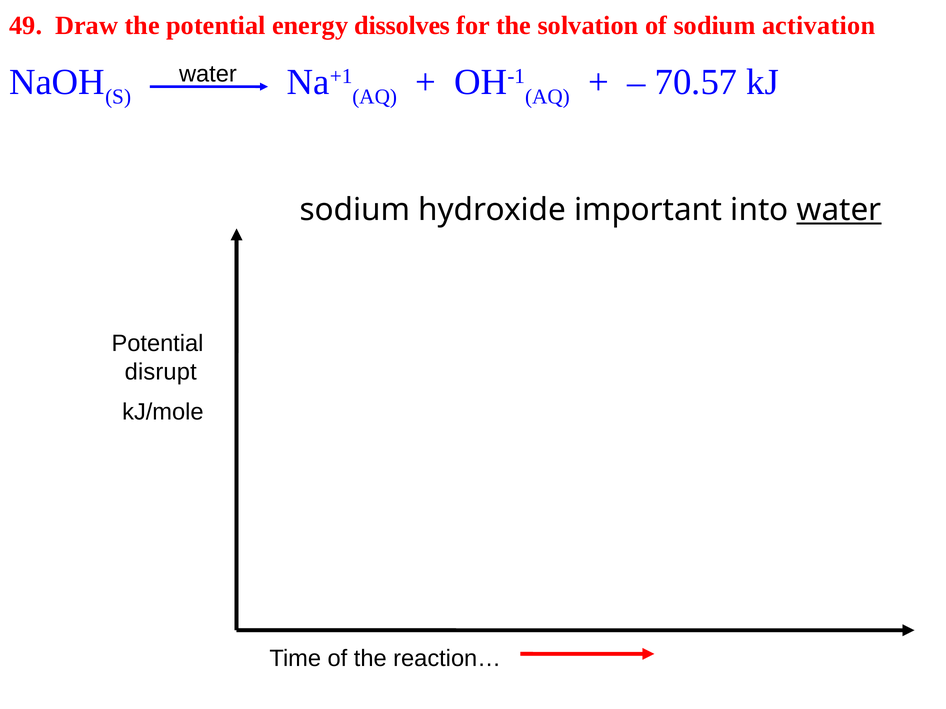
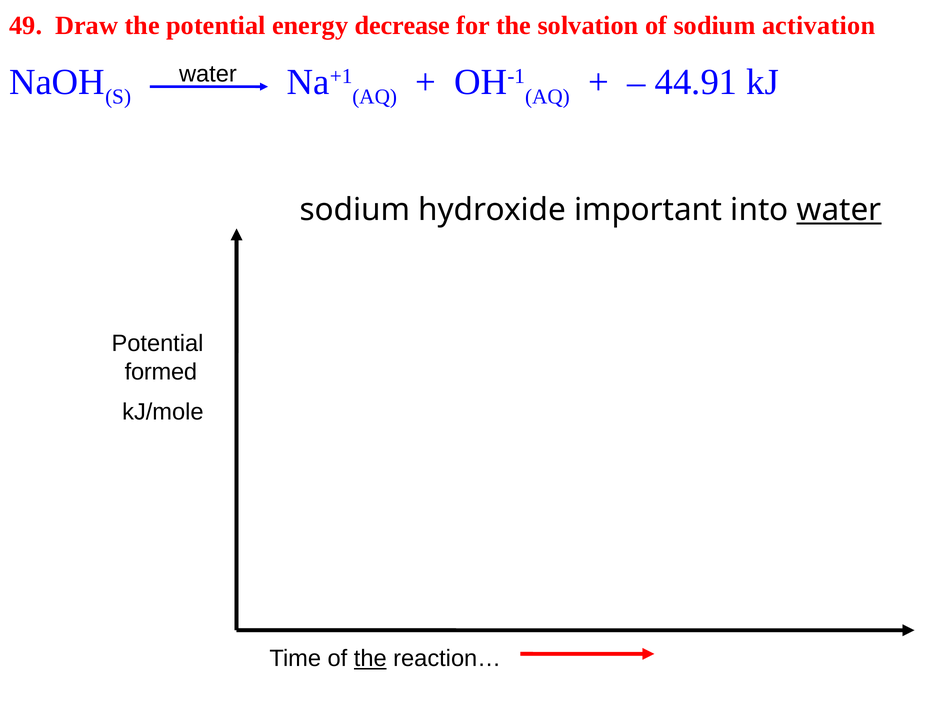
dissolves: dissolves -> decrease (402, 25)
70.57: 70.57 -> 44.91 (696, 82)
disrupt: disrupt -> formed (161, 372)
the underline: none -> present (370, 659)
